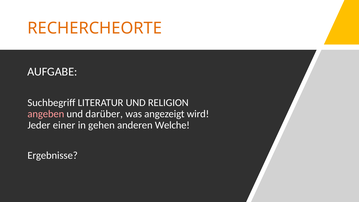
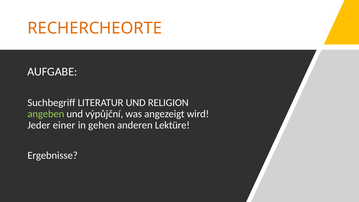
angeben colour: pink -> light green (46, 114)
darüber: darüber -> výpůjční (104, 114)
Welche: Welche -> Lektüre (172, 125)
